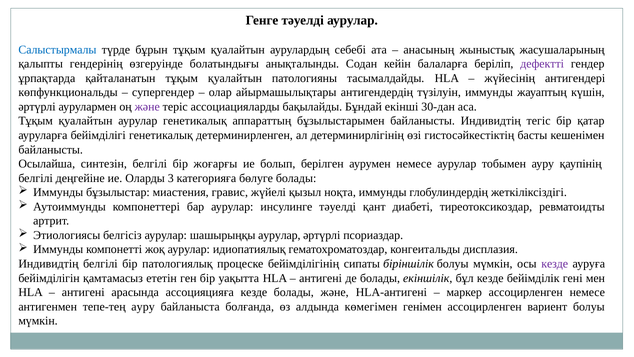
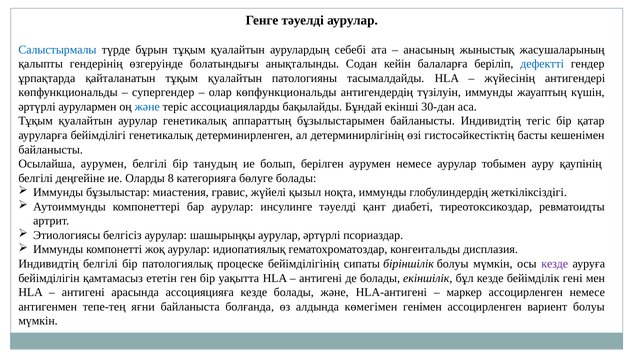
дефектті colour: purple -> blue (542, 64)
олар айырмашылықтары: айырмашылықтары -> көпфункциональды (286, 92)
және colour: purple -> blue (147, 107)
Осылайша синтезін: синтезін -> аурумен (104, 164)
жоғарғы: жоғарғы -> танудың (215, 164)
3: 3 -> 8 (171, 178)
тепе-тең ауру: ауру -> яғни (143, 306)
